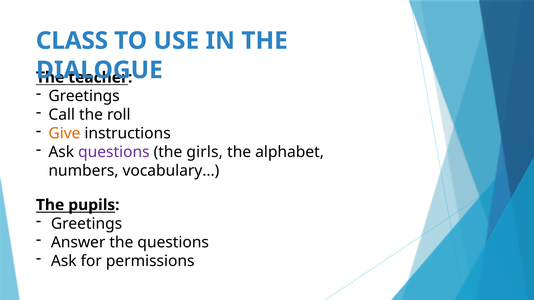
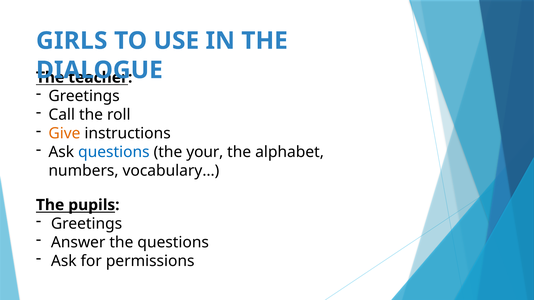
CLASS: CLASS -> GIRLS (72, 41)
questions colour: purple -> blue (114, 152)
girls: girls -> your (205, 152)
